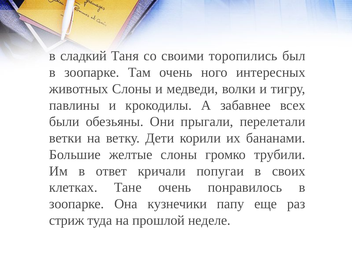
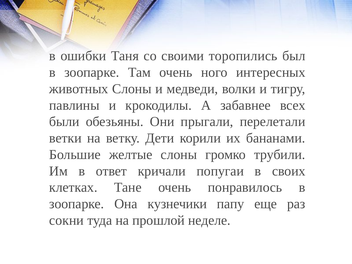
сладкий: сладкий -> ошибки (83, 56)
стриж: стриж -> сокни (67, 220)
